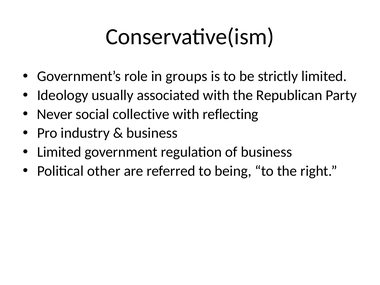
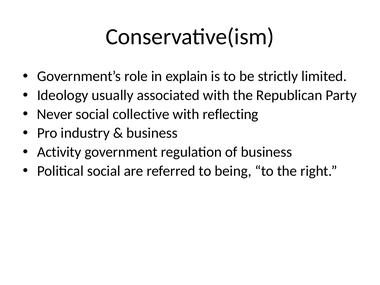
groups: groups -> explain (187, 76)
Limited: Limited -> Activity (59, 152)
Political other: other -> social (104, 171)
